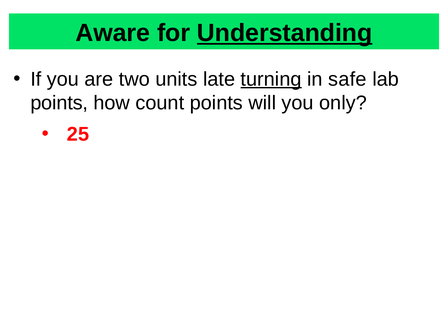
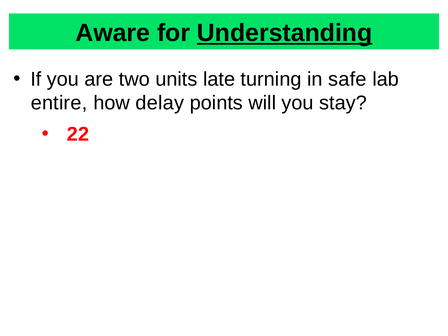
turning underline: present -> none (271, 79)
points: points -> entire (59, 103)
count: count -> delay (160, 103)
only: only -> stay (343, 103)
25: 25 -> 22 (78, 134)
